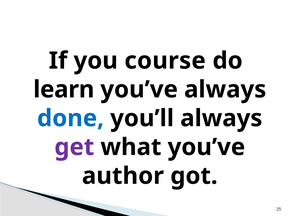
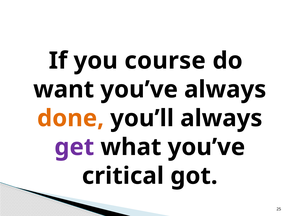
learn: learn -> want (64, 90)
done colour: blue -> orange (71, 118)
author: author -> critical (123, 176)
